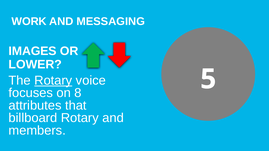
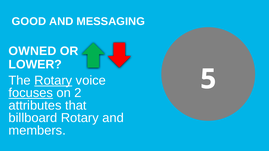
WORK: WORK -> GOOD (29, 22)
IMAGES: IMAGES -> OWNED (32, 51)
focuses underline: none -> present (31, 93)
8: 8 -> 2 (78, 93)
